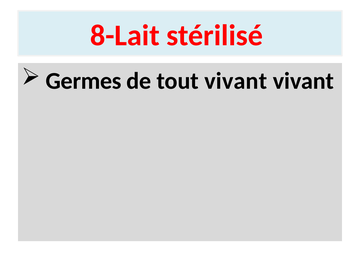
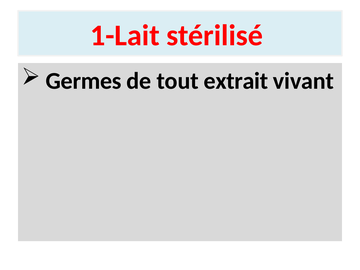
8-Lait: 8-Lait -> 1-Lait (125, 35)
tout vivant: vivant -> extrait (236, 81)
